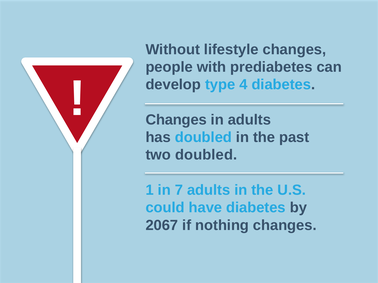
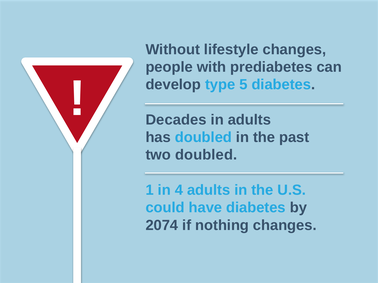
4: 4 -> 5 (243, 85)
Changes: Changes -> Decades (176, 120)
7: 7 -> 4 (179, 190)
2067: 2067 -> 2074 (162, 226)
